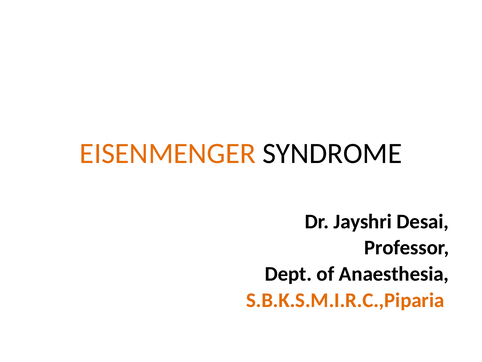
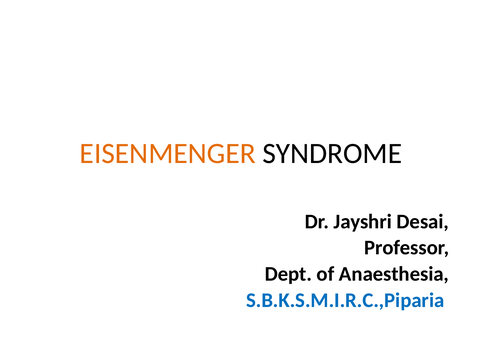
S.B.K.S.M.I.R.C.,Piparia colour: orange -> blue (345, 300)
